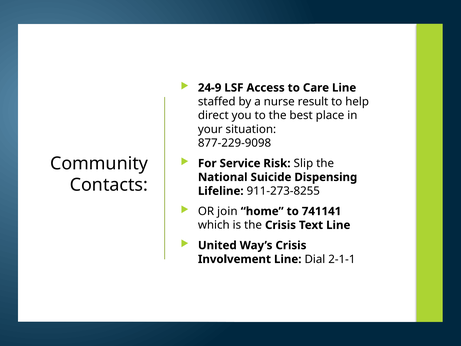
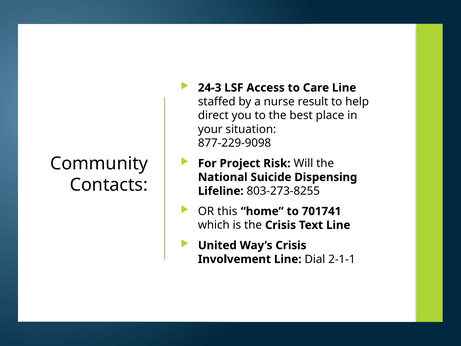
24-9: 24-9 -> 24-3 (210, 88)
Service: Service -> Project (240, 163)
Slip: Slip -> Will (303, 163)
911-273-8255: 911-273-8255 -> 803-273-8255 (283, 191)
join: join -> this (227, 211)
741141: 741141 -> 701741 (322, 211)
